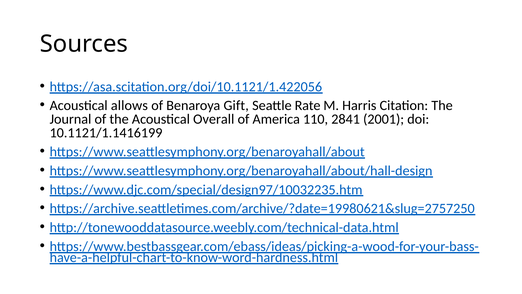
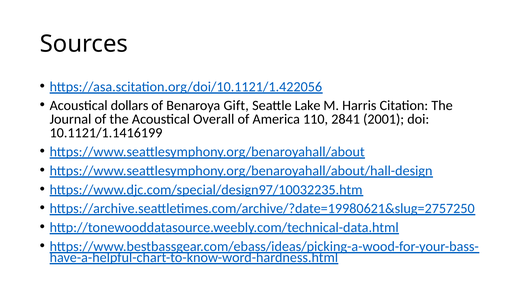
allows: allows -> dollars (130, 105)
Rate: Rate -> Lake (308, 105)
